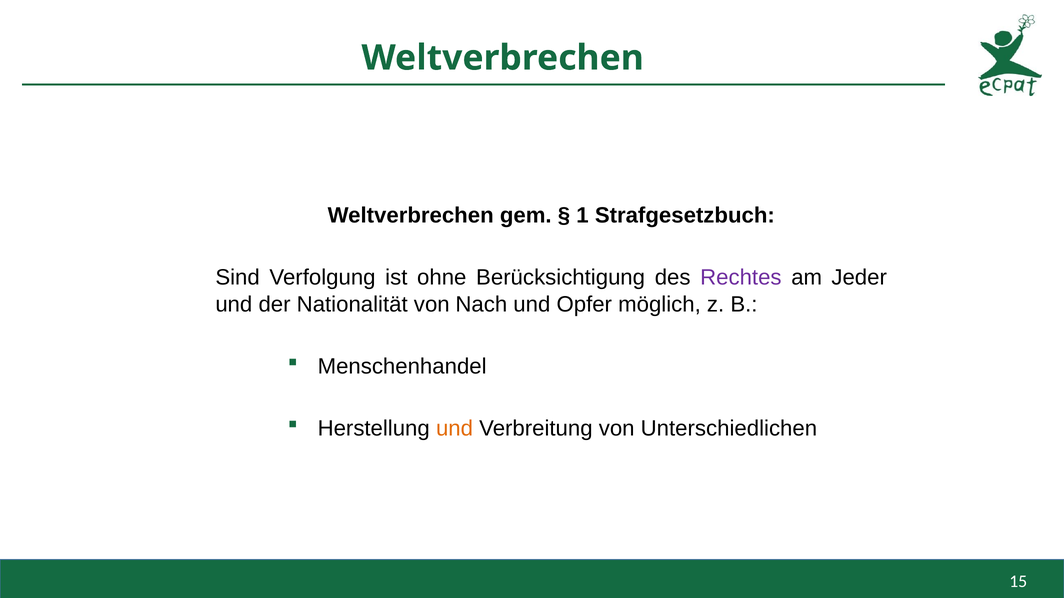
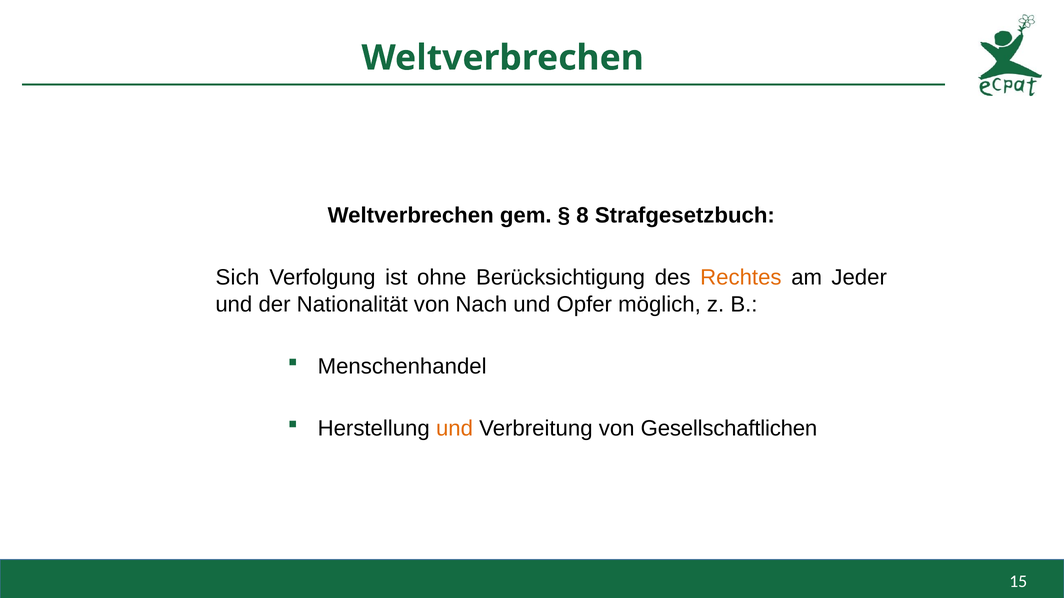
1: 1 -> 8 (582, 216)
Sind: Sind -> Sich (237, 278)
Rechtes colour: purple -> orange (741, 278)
Unterschiedlichen: Unterschiedlichen -> Gesellschaftlichen (729, 429)
